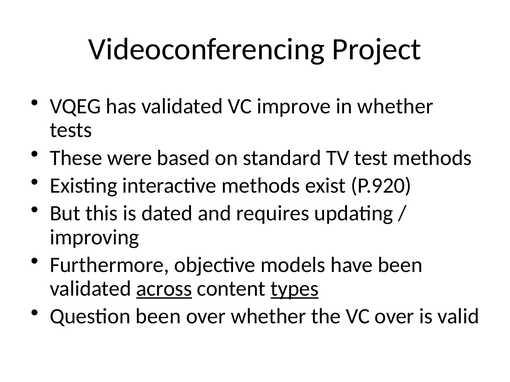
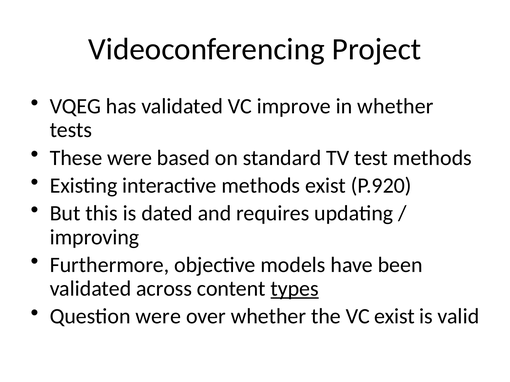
across underline: present -> none (164, 289)
Question been: been -> were (158, 317)
VC over: over -> exist (394, 317)
